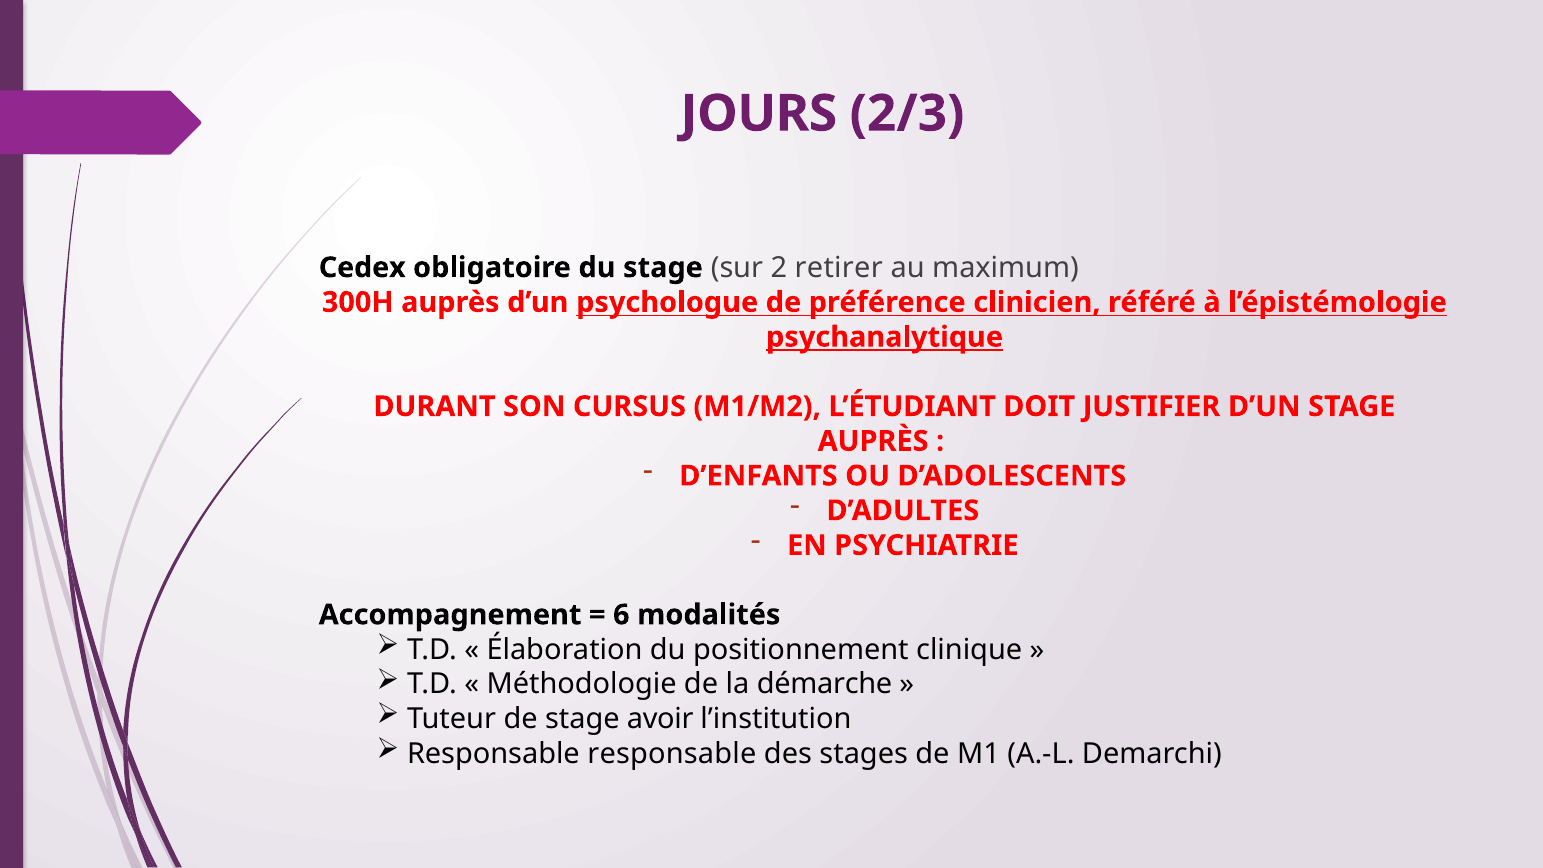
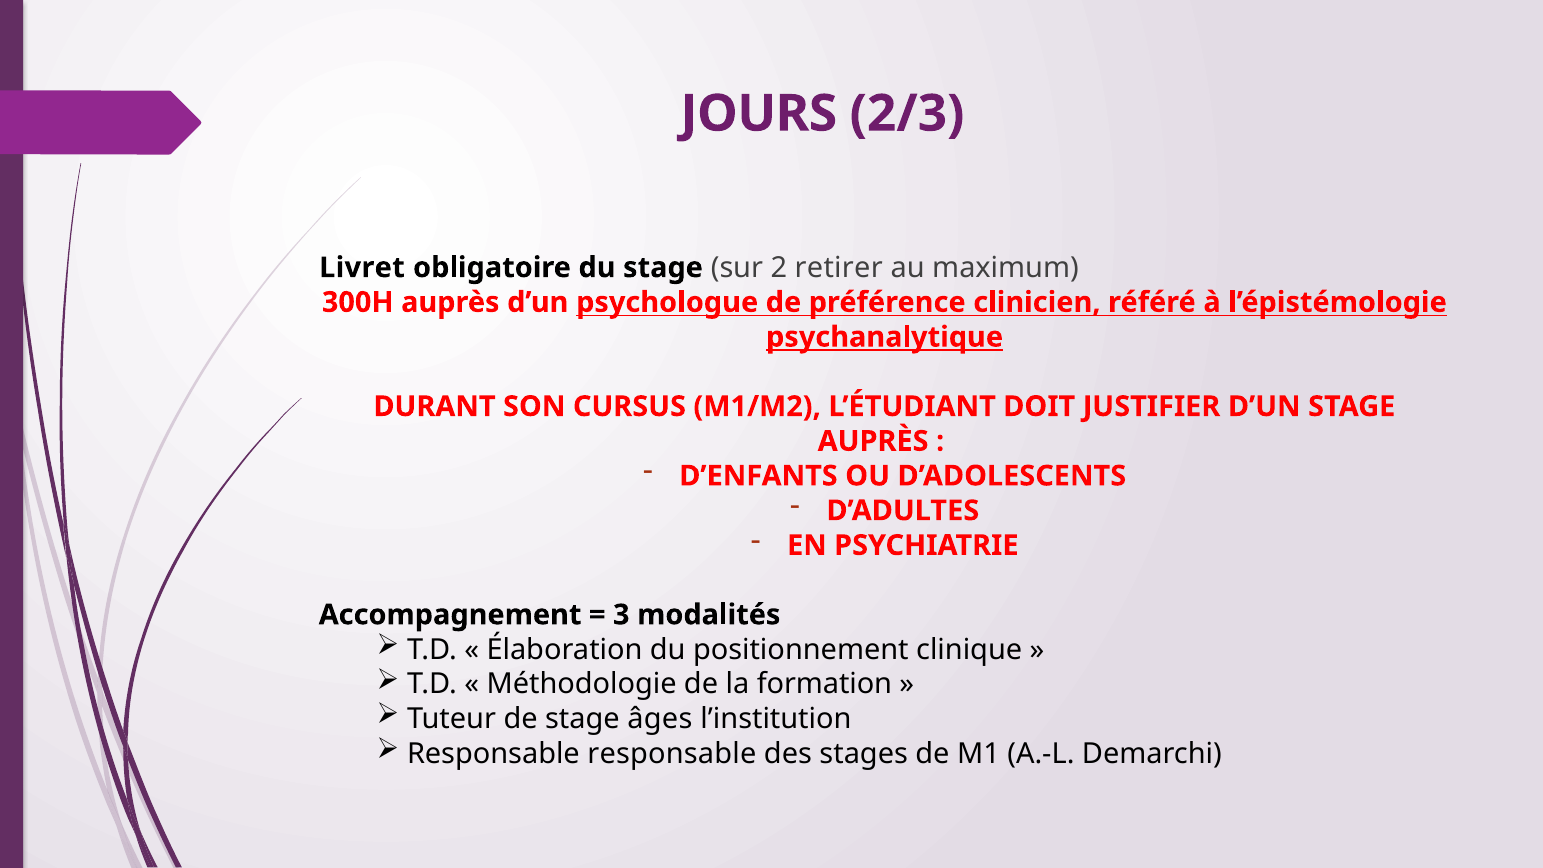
Cedex: Cedex -> Livret (362, 268)
6: 6 -> 3 (621, 615)
démarche: démarche -> formation (824, 684)
avoir: avoir -> âges (660, 719)
